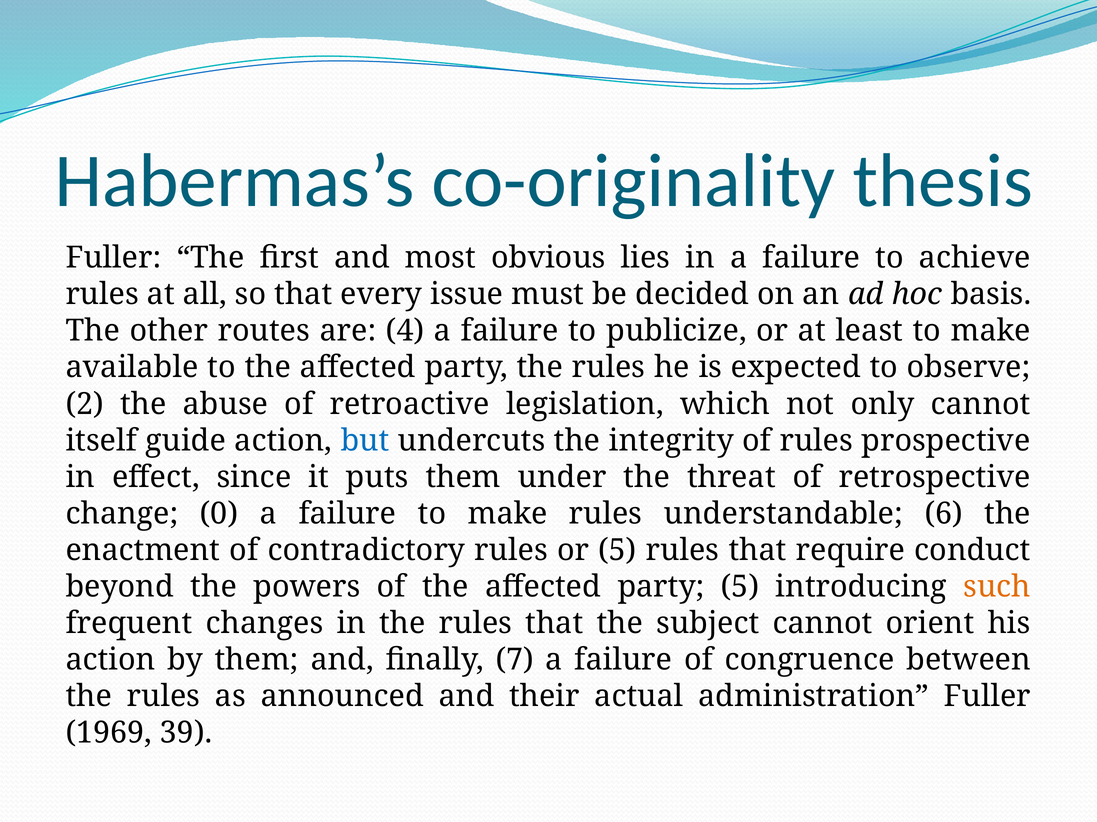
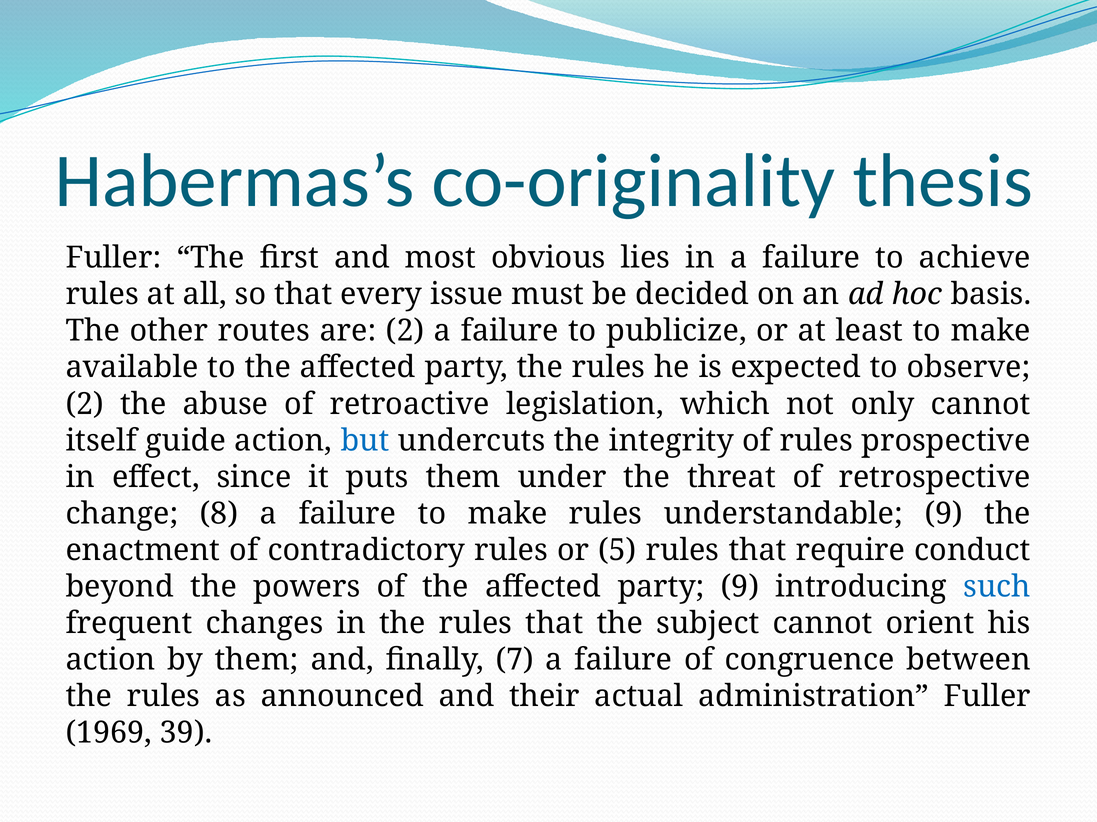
are 4: 4 -> 2 (405, 331)
0: 0 -> 8 (219, 514)
understandable 6: 6 -> 9 (944, 514)
party 5: 5 -> 9 (740, 587)
such colour: orange -> blue (997, 587)
